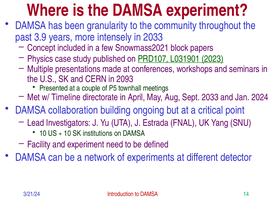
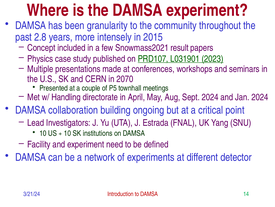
3.9: 3.9 -> 2.8 (40, 37)
in 2033: 2033 -> 2015 (153, 37)
block: block -> result (180, 48)
2093: 2093 -> 2070 (125, 79)
Timeline: Timeline -> Handling (66, 97)
Sept 2033: 2033 -> 2024 (210, 97)
